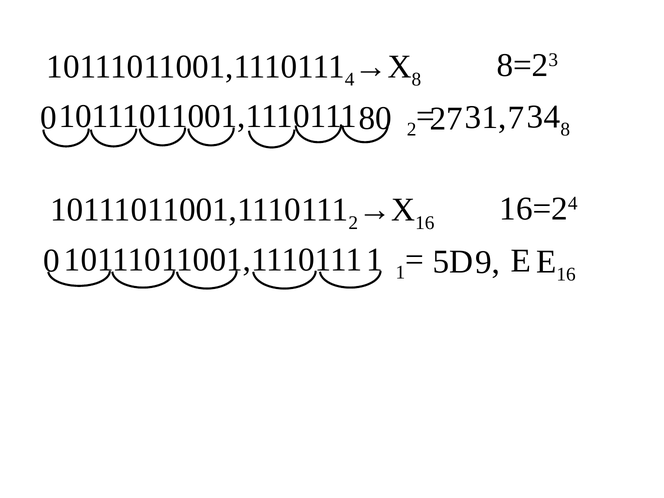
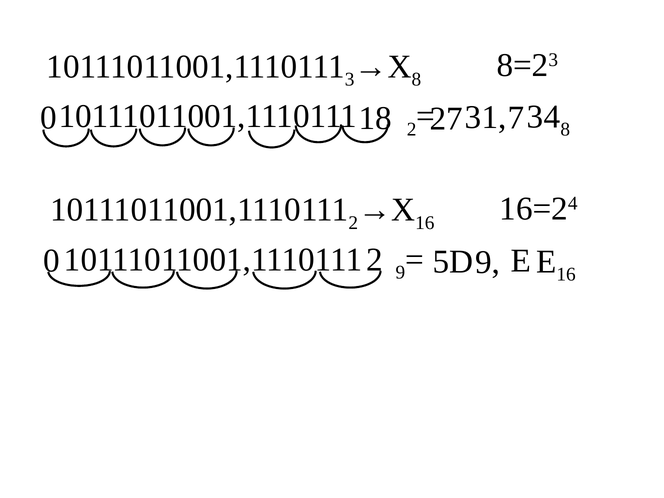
4: 4 -> 3 (350, 80)
80: 80 -> 18 (375, 118)
10111011001,1110111 1: 1 -> 9 (400, 272)
0 1: 1 -> 2 (375, 260)
